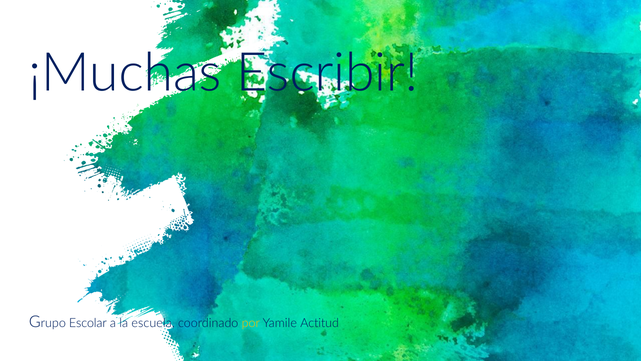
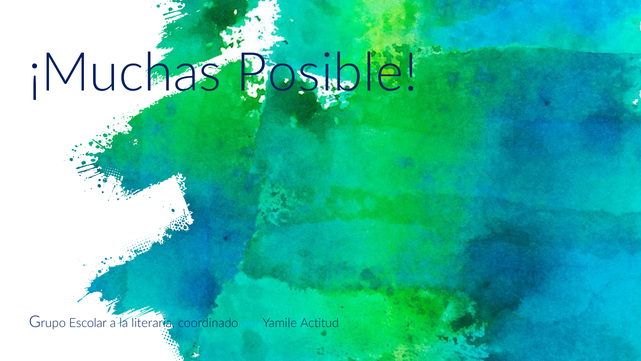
Escribir: Escribir -> Posible (327, 73)
escuela: escuela -> literaria (153, 323)
por colour: yellow -> light blue (251, 323)
